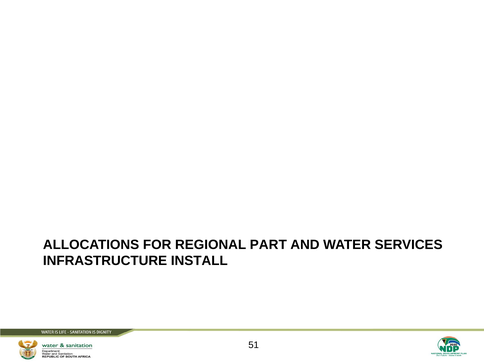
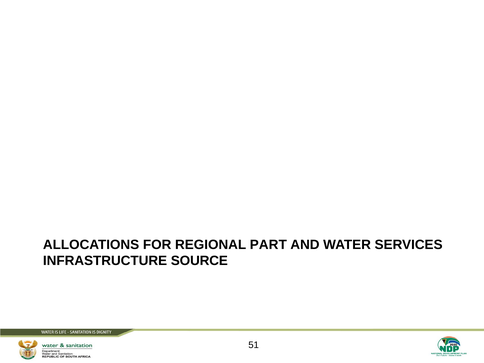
INSTALL: INSTALL -> SOURCE (199, 261)
